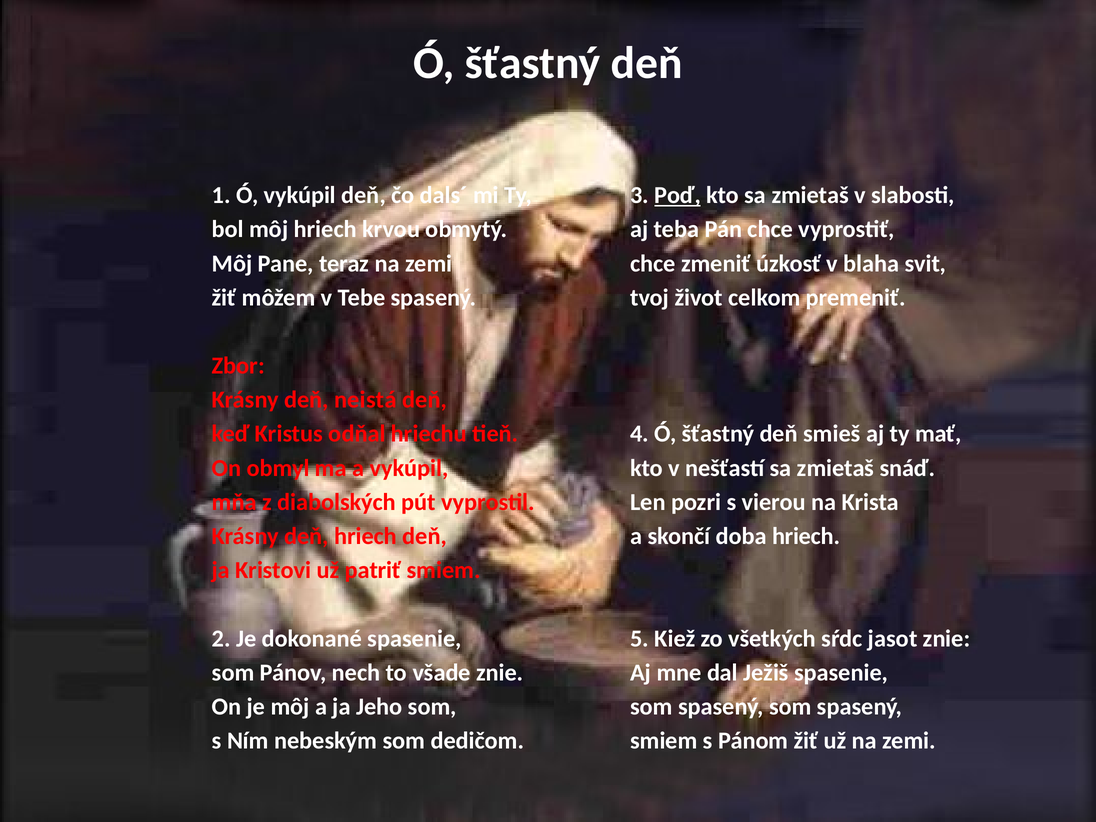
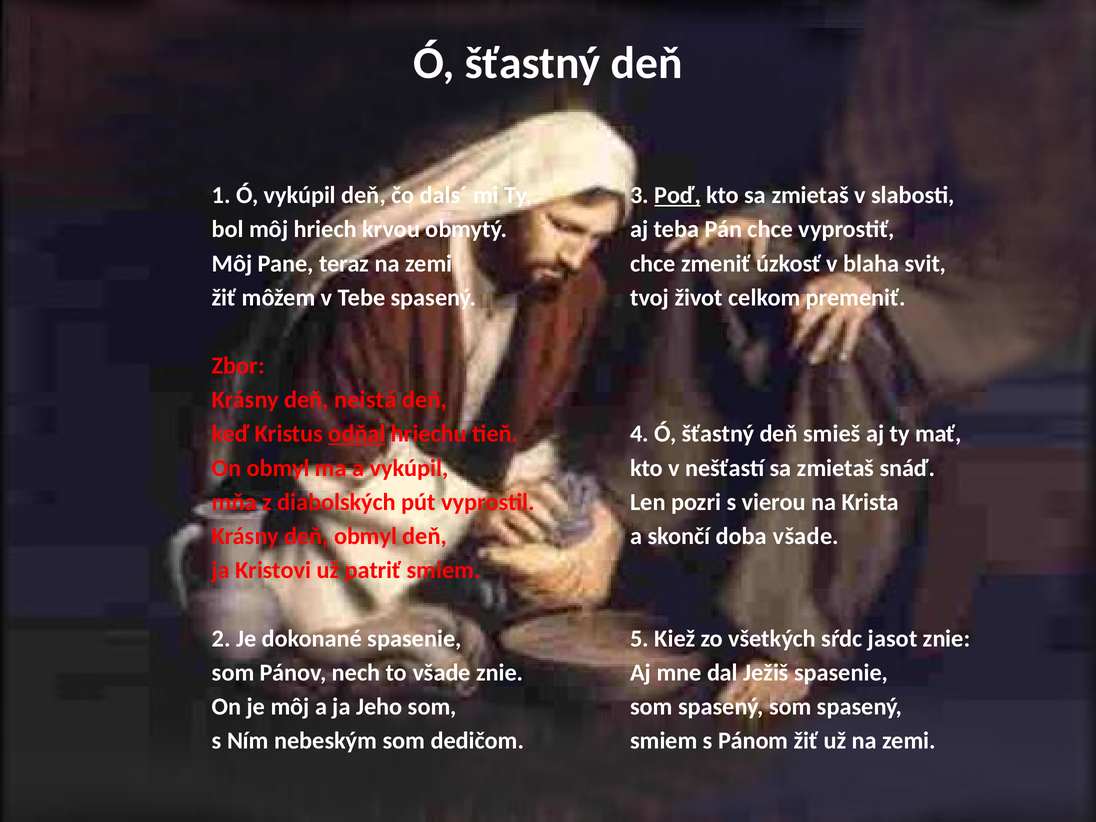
odňal underline: none -> present (357, 434)
deň hriech: hriech -> obmyl (366, 536)
doba hriech: hriech -> všade (806, 536)
